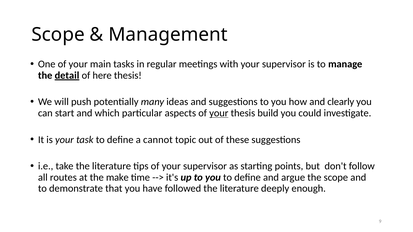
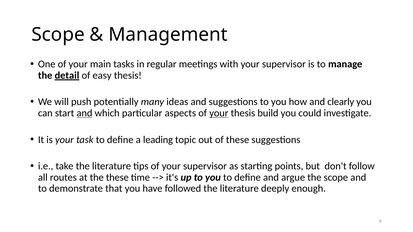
here: here -> easy (102, 75)
and underline: none -> present (84, 113)
cannot: cannot -> leading (158, 140)
the make: make -> these (117, 178)
